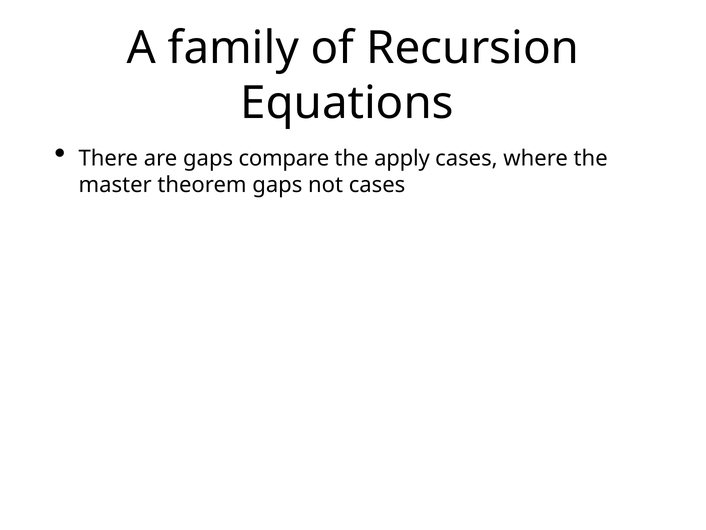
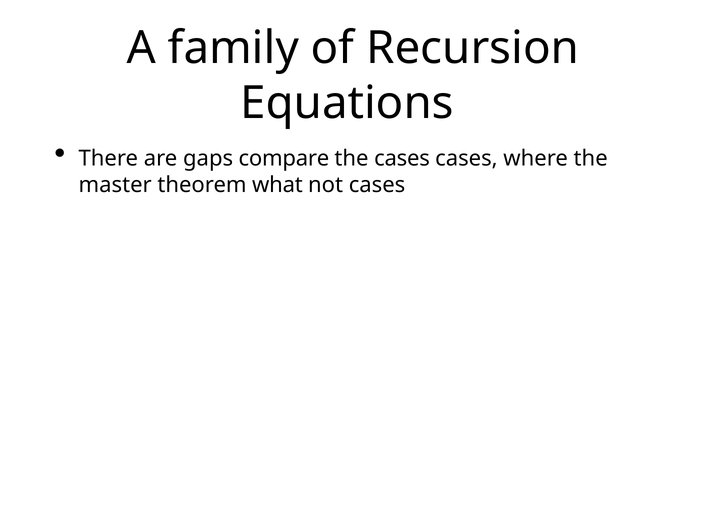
the apply: apply -> cases (402, 158)
theorem gaps: gaps -> what (277, 185)
